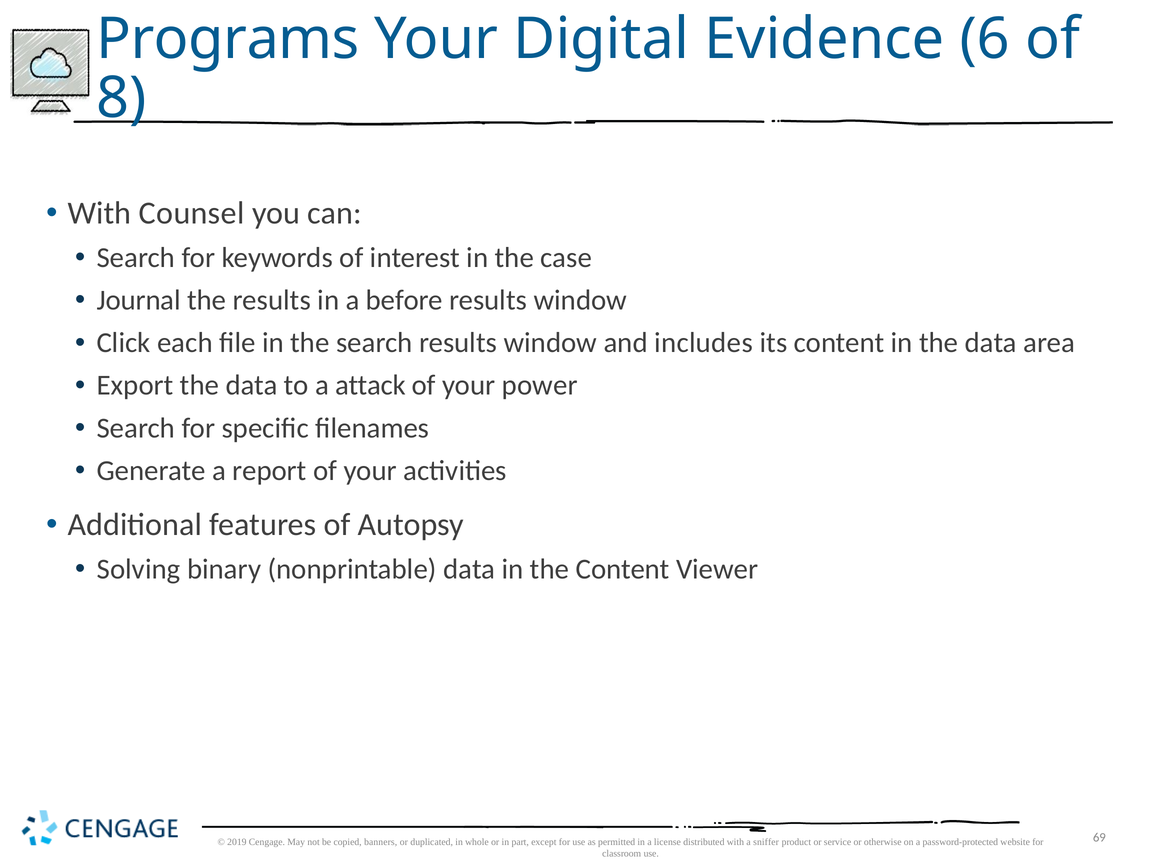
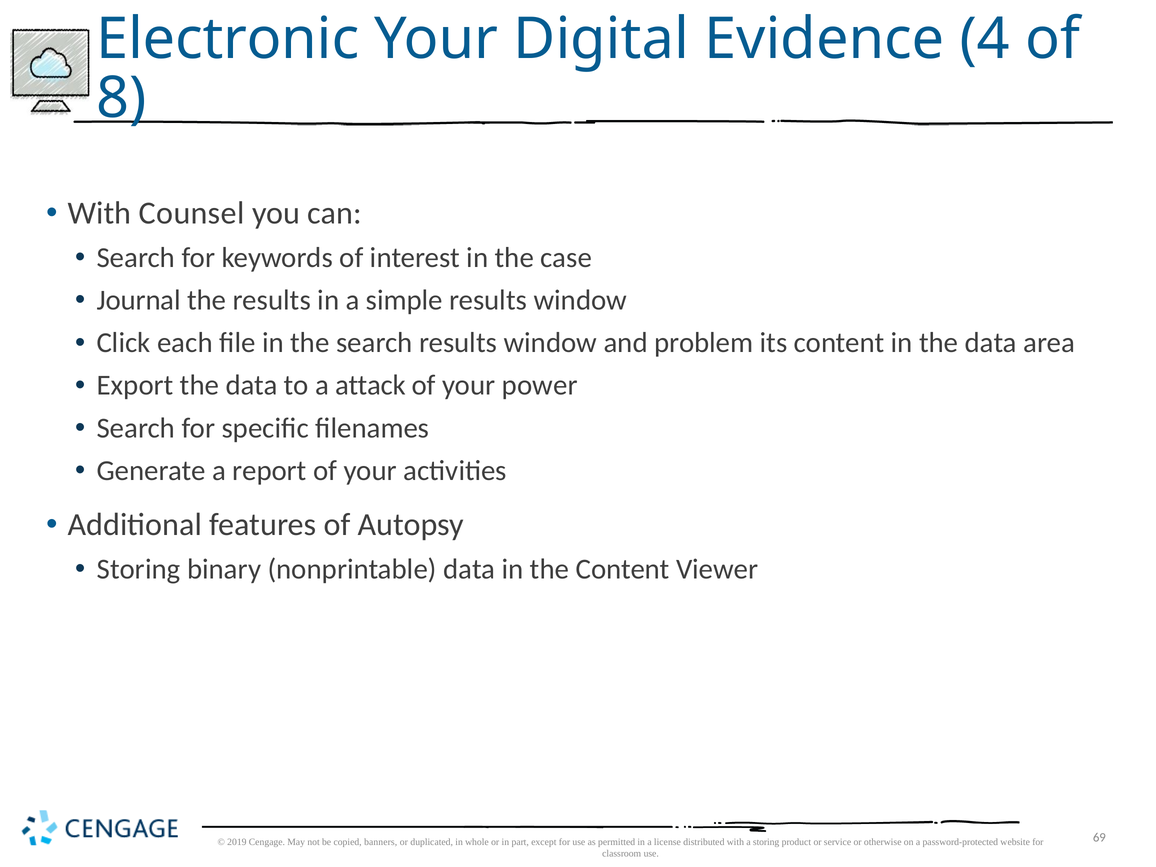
Programs: Programs -> Electronic (228, 39)
6: 6 -> 4 (985, 39)
before: before -> simple (404, 300)
includes: includes -> problem (704, 343)
Solving: Solving -> Storing (139, 569)
a sniffer: sniffer -> storing (766, 842)
